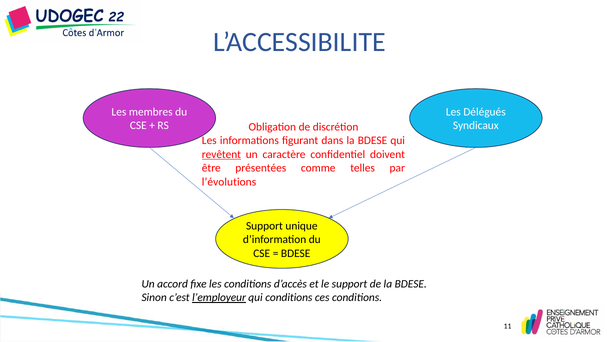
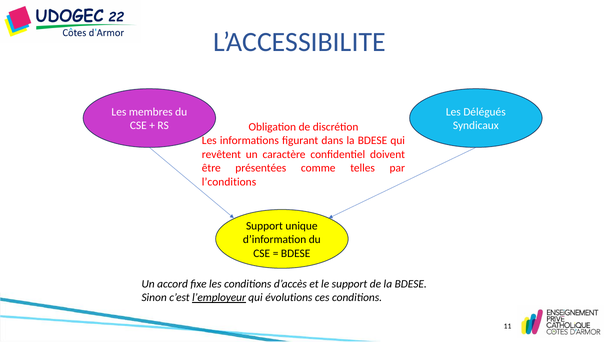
revêtent underline: present -> none (221, 154)
l’évolutions: l’évolutions -> l’conditions (229, 181)
qui conditions: conditions -> évolutions (289, 297)
